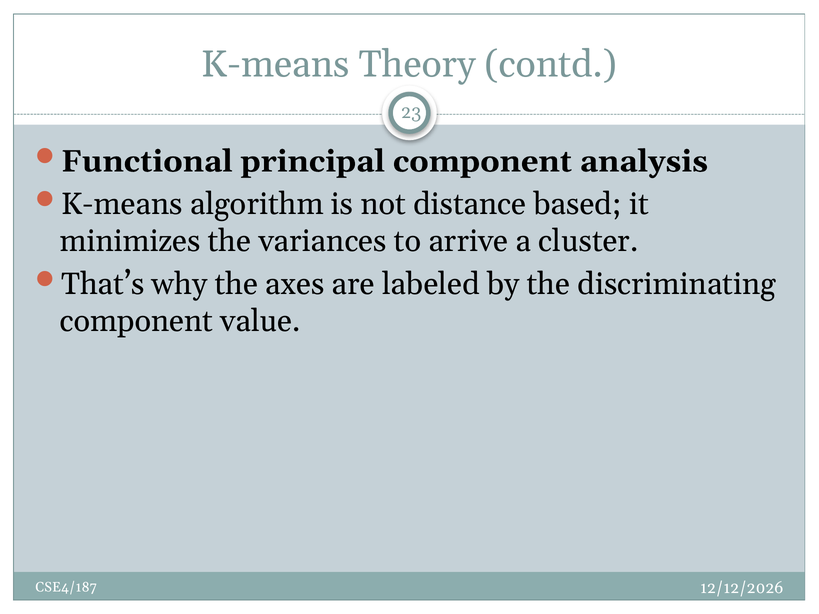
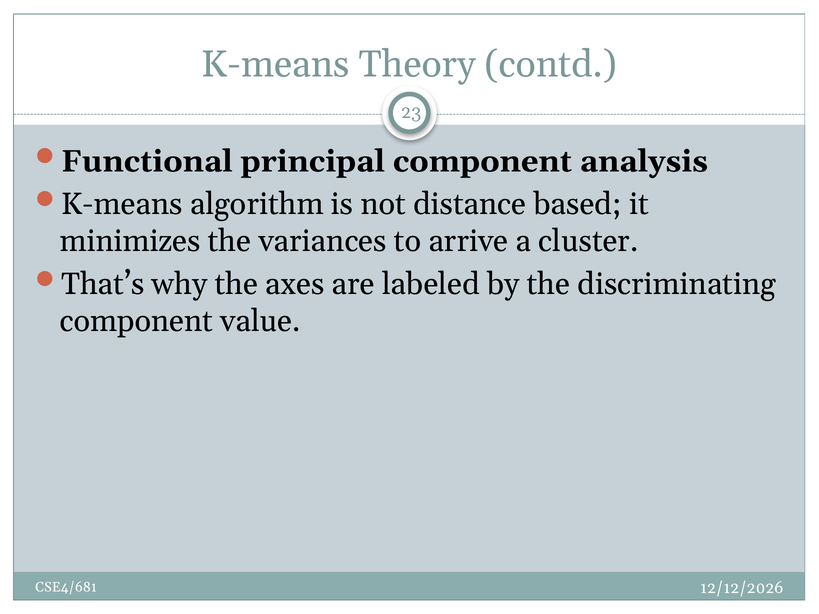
CSE4/187: CSE4/187 -> CSE4/681 (66, 587)
